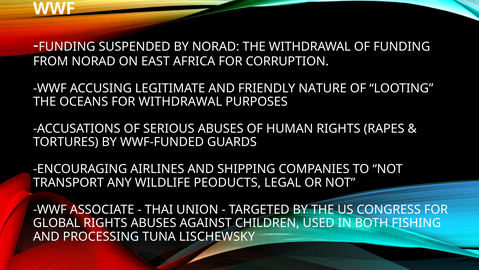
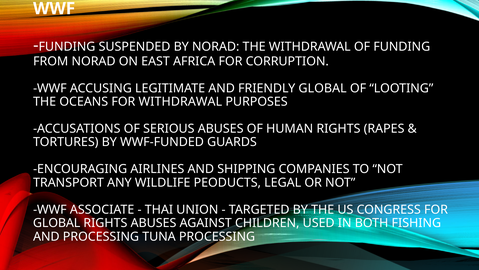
FRIENDLY NATURE: NATURE -> GLOBAL (323, 88)
TUNA LISCHEWSKY: LISCHEWSKY -> PROCESSING (217, 236)
